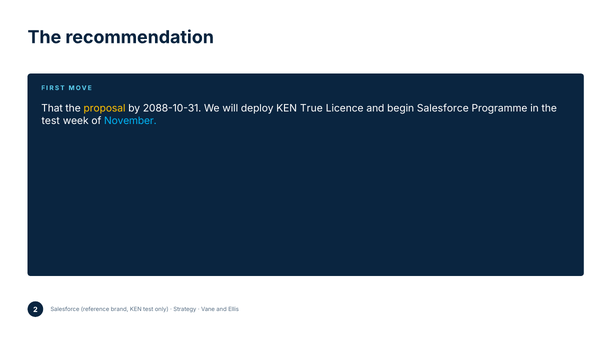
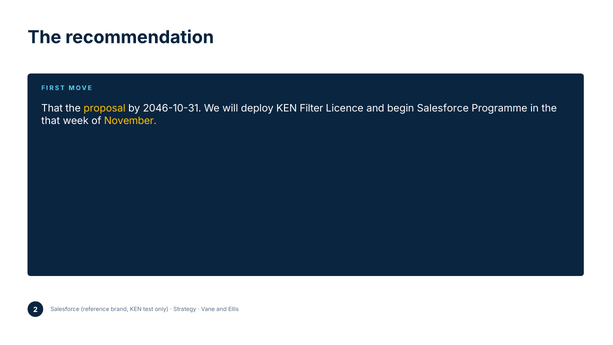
2088-10-31: 2088-10-31 -> 2046-10-31 (172, 108)
True: True -> Filter (311, 108)
test: test -> that (51, 121)
November colour: light blue -> yellow (130, 121)
